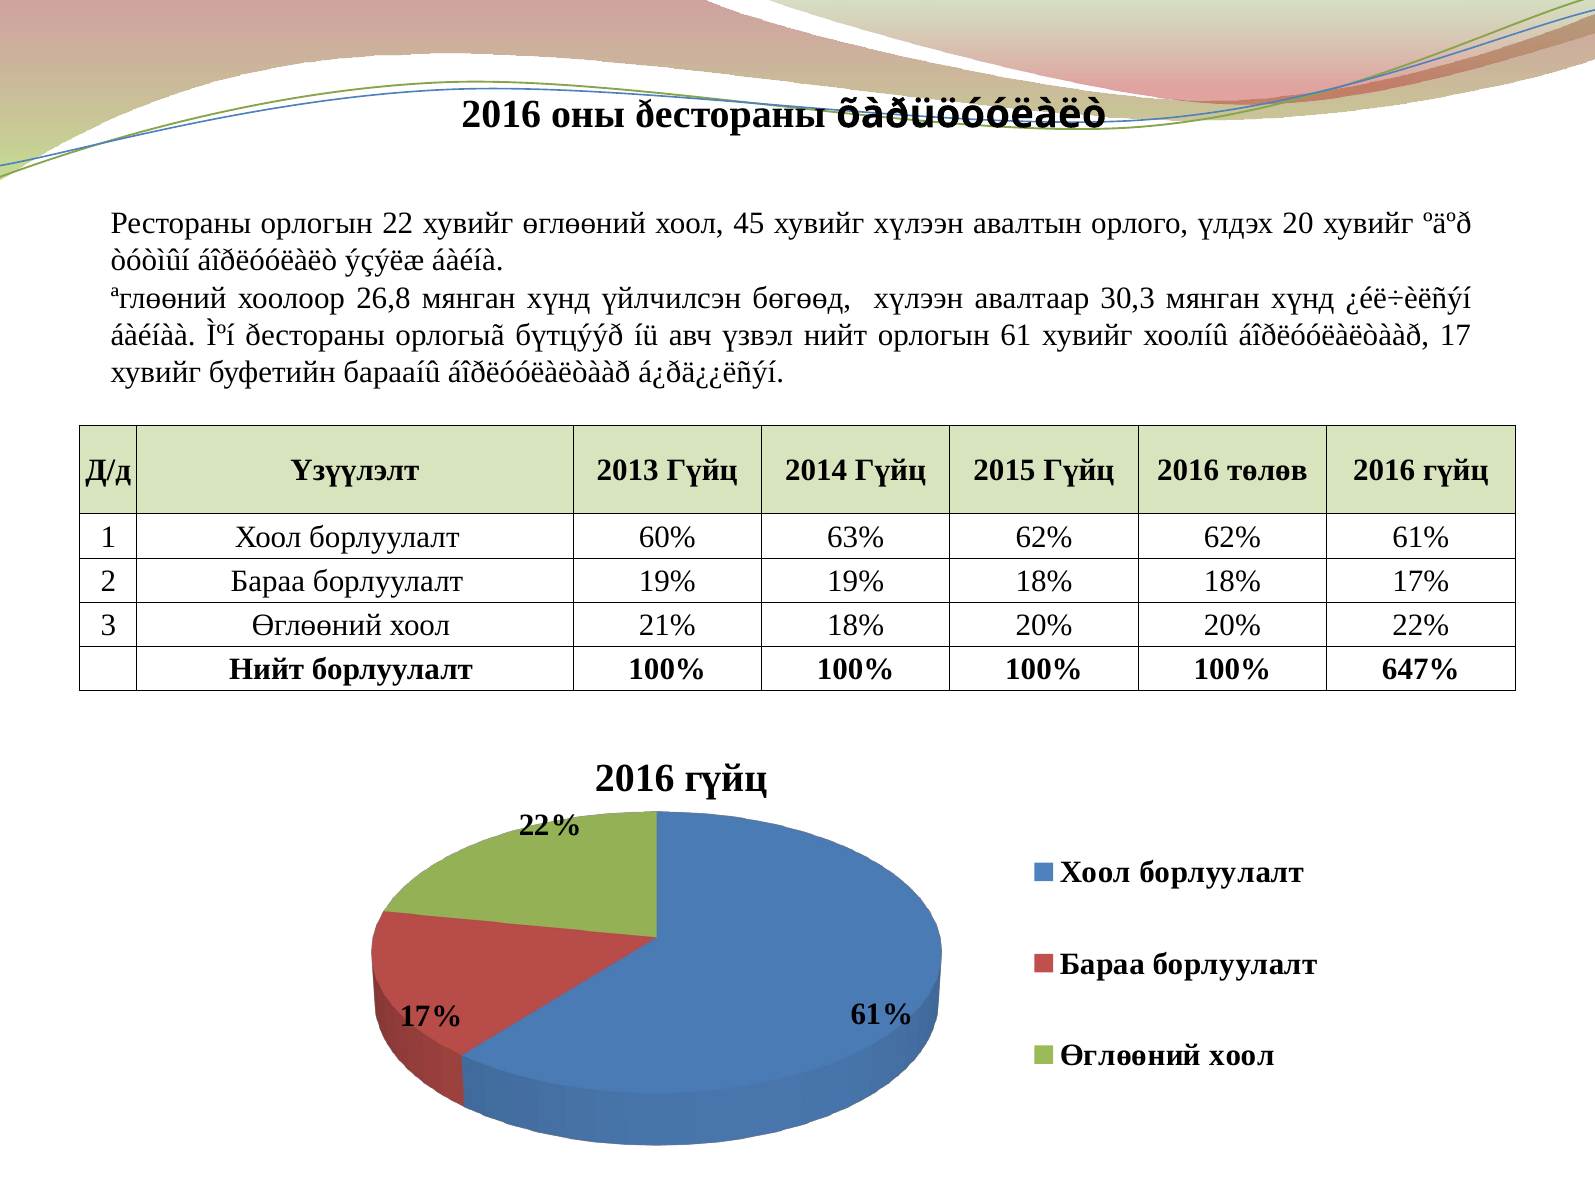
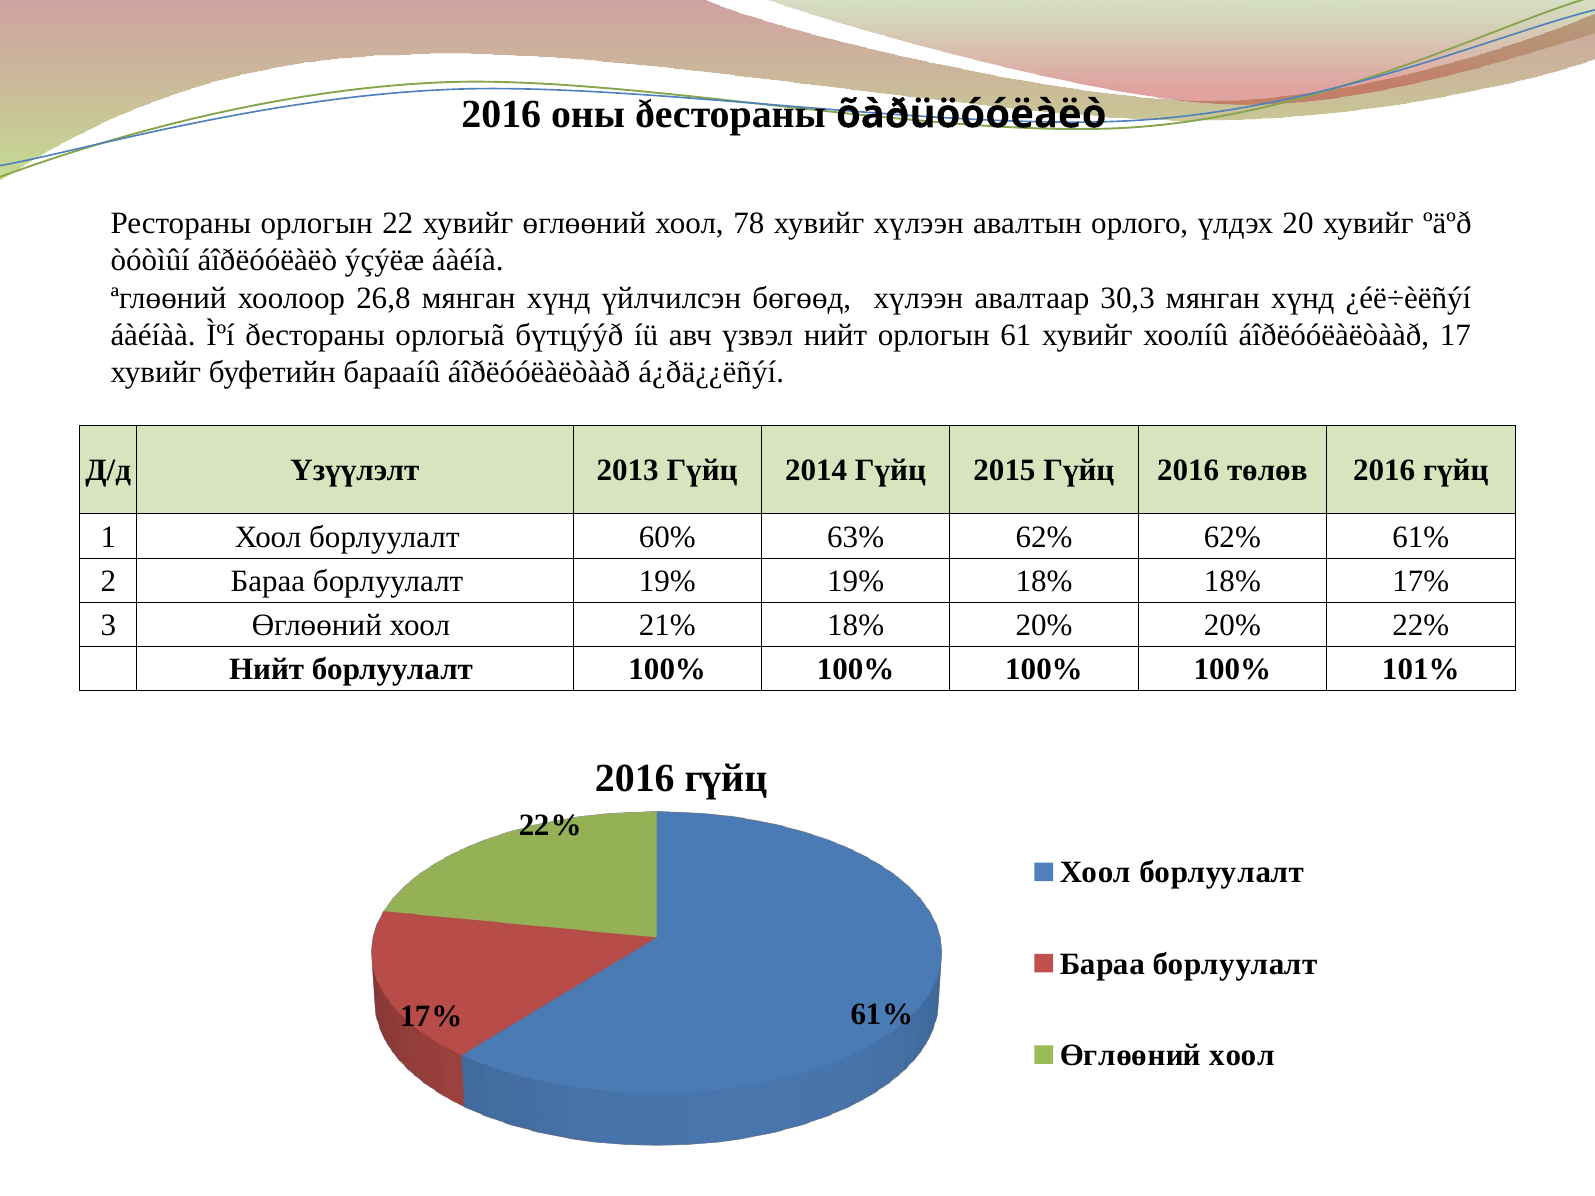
45: 45 -> 78 (749, 223)
647%: 647% -> 101% (1421, 670)
